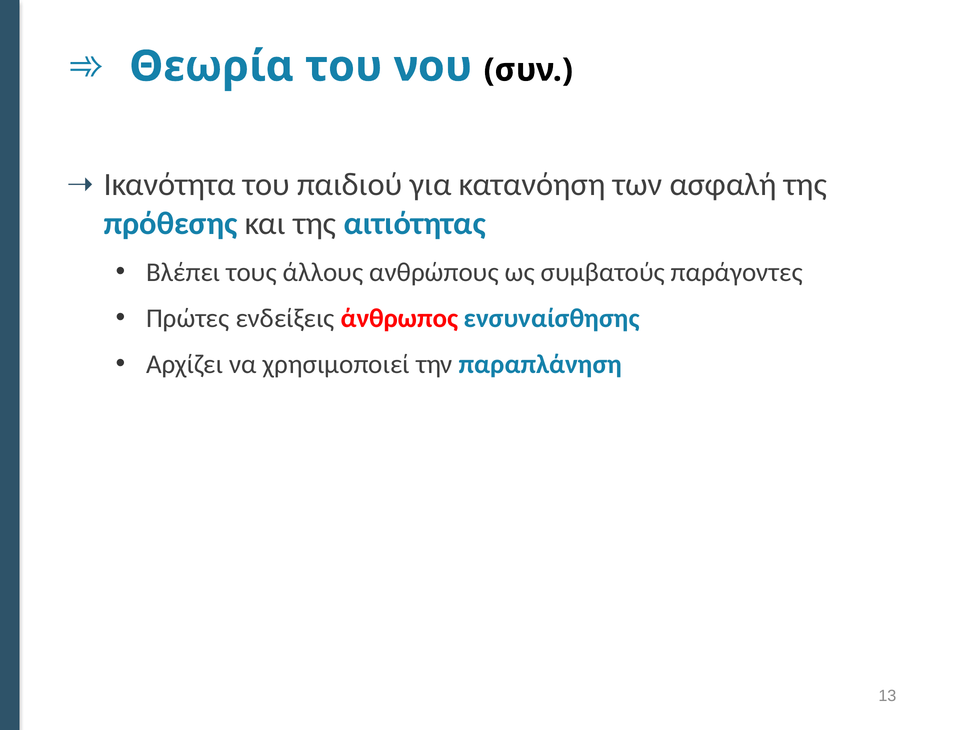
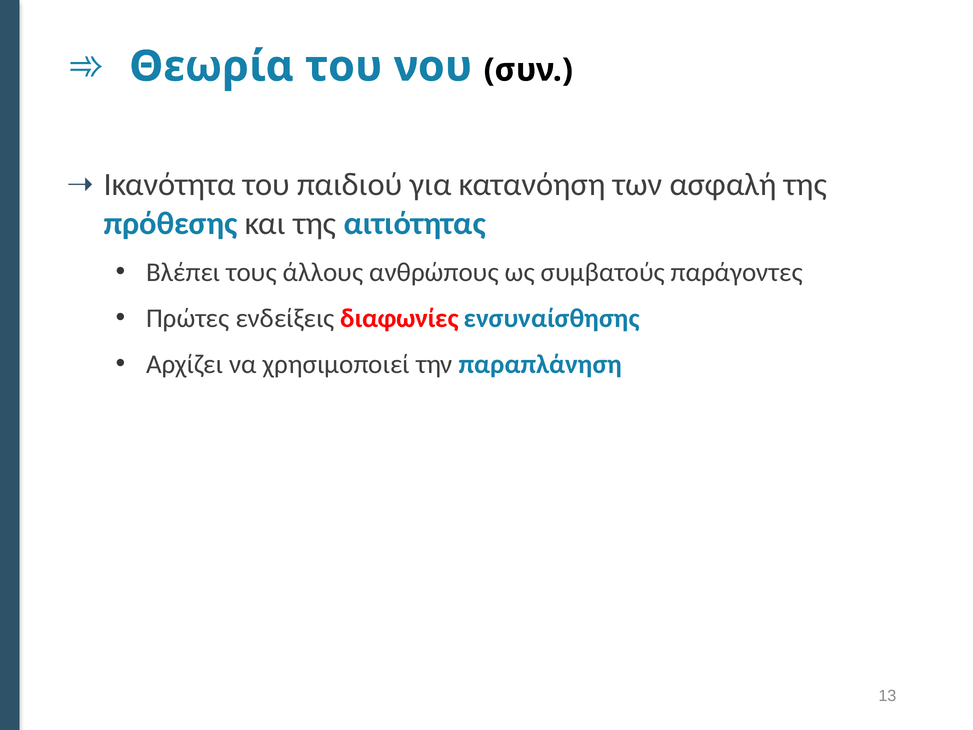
άνθρωπος: άνθρωπος -> διαφωνίες (399, 318)
